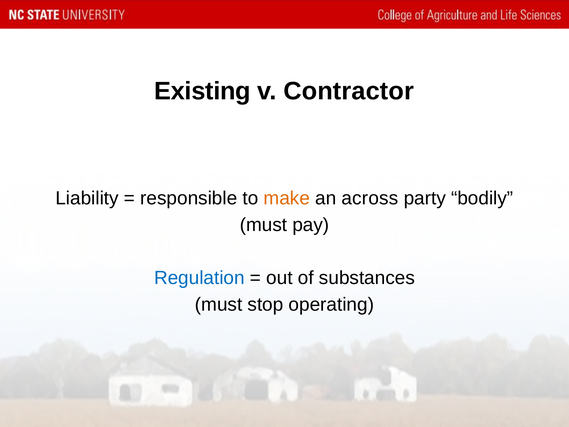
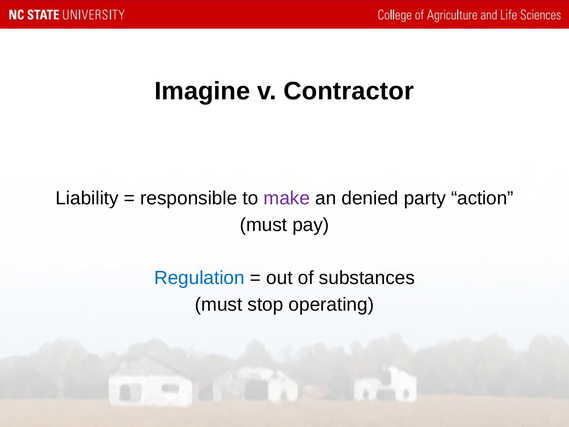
Existing: Existing -> Imagine (202, 91)
make colour: orange -> purple (287, 198)
across: across -> denied (370, 198)
bodily: bodily -> action (482, 198)
